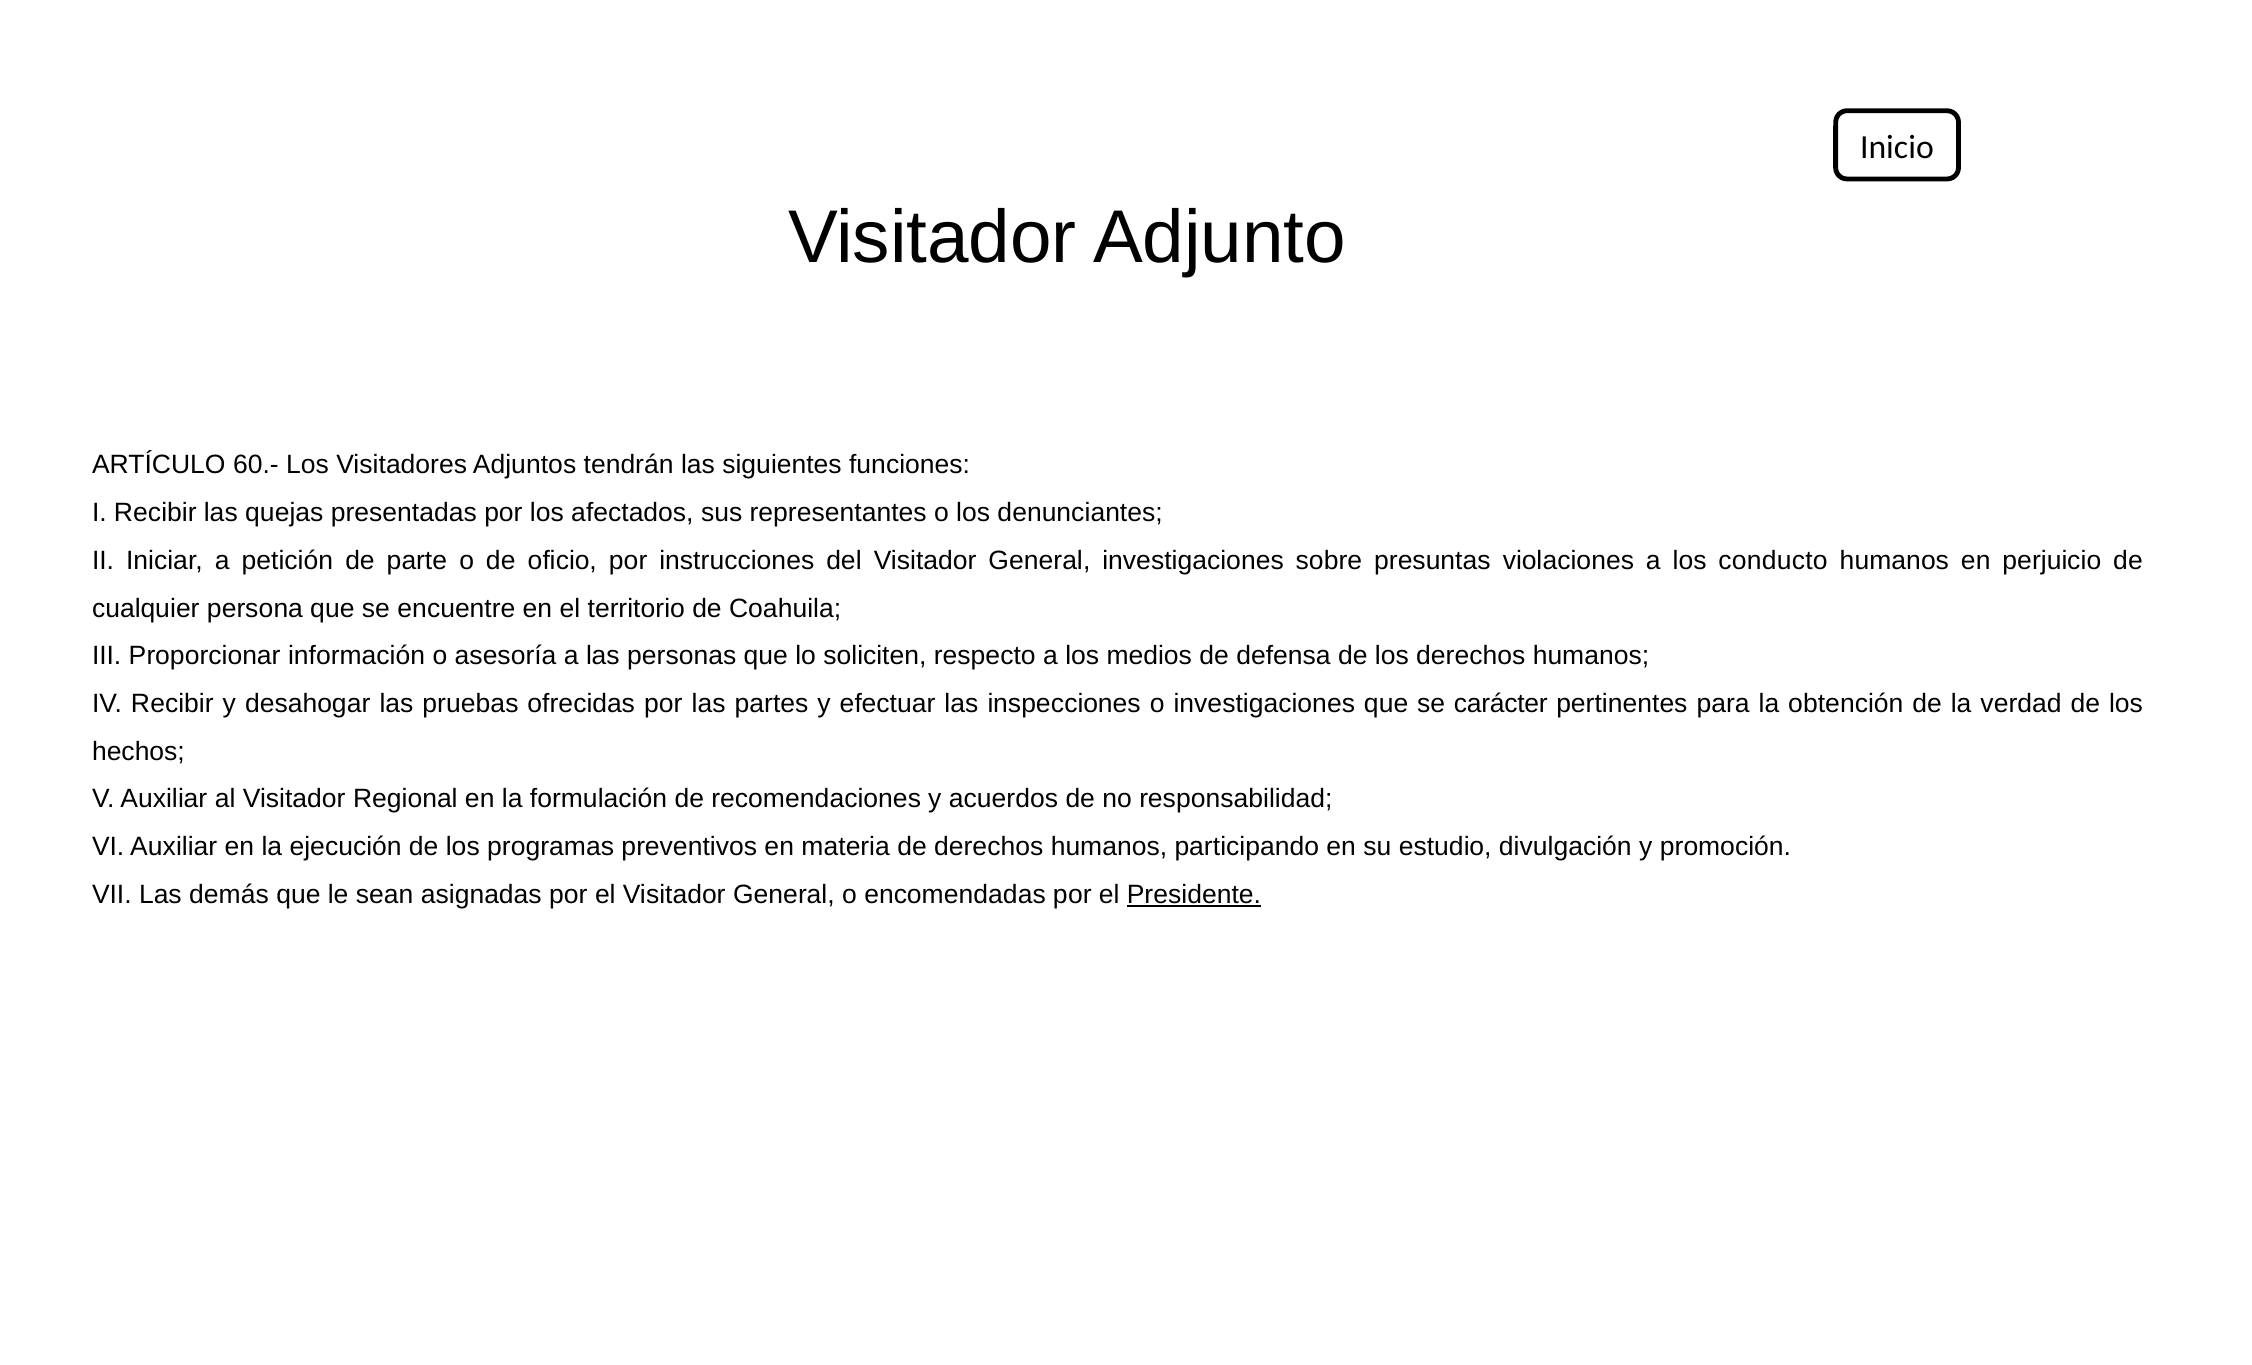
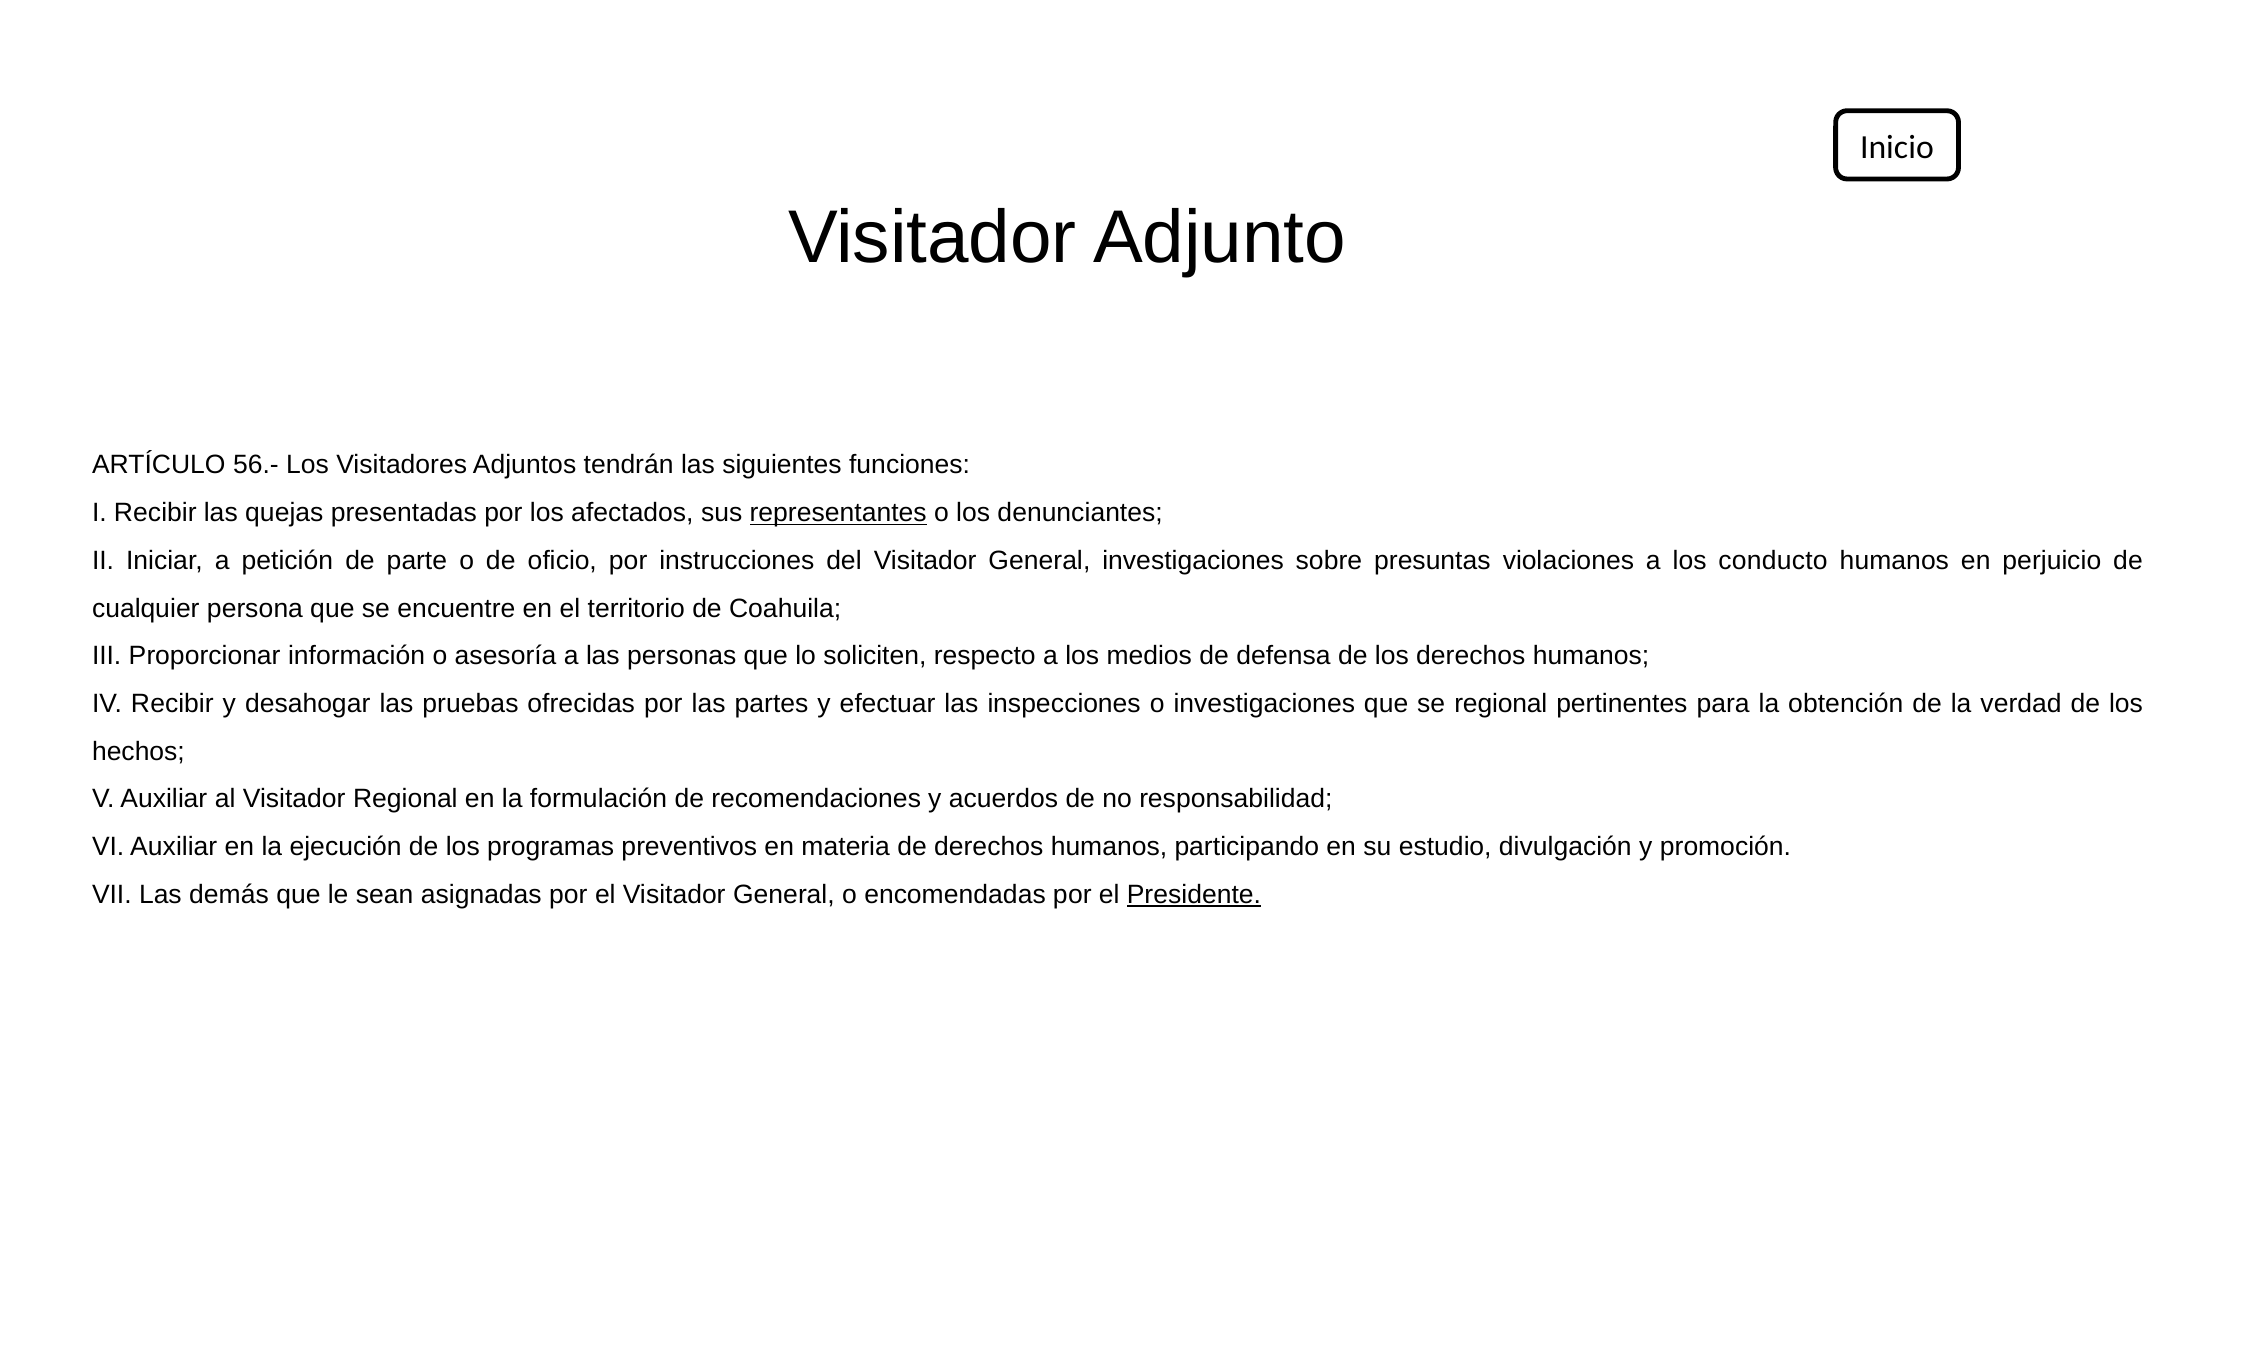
60.-: 60.- -> 56.- (256, 465)
representantes underline: none -> present (838, 513)
se carácter: carácter -> regional (1501, 704)
